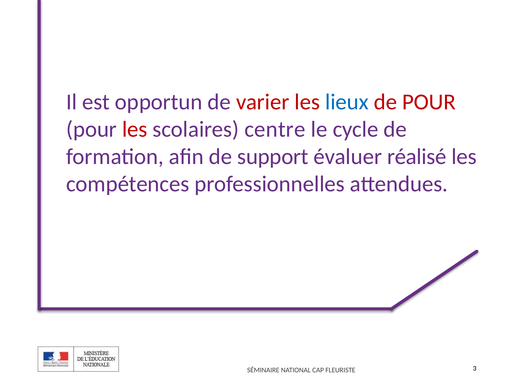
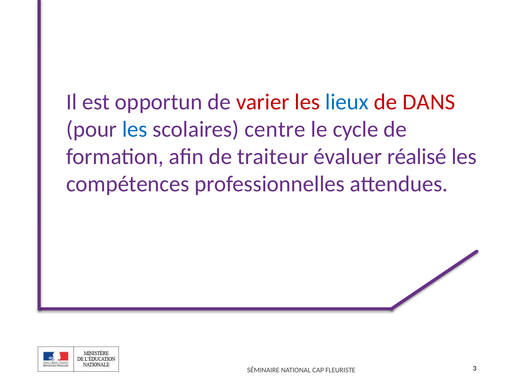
de POUR: POUR -> DANS (429, 102)
les colour: red -> blue (135, 129)
support: support -> traiteur (273, 157)
